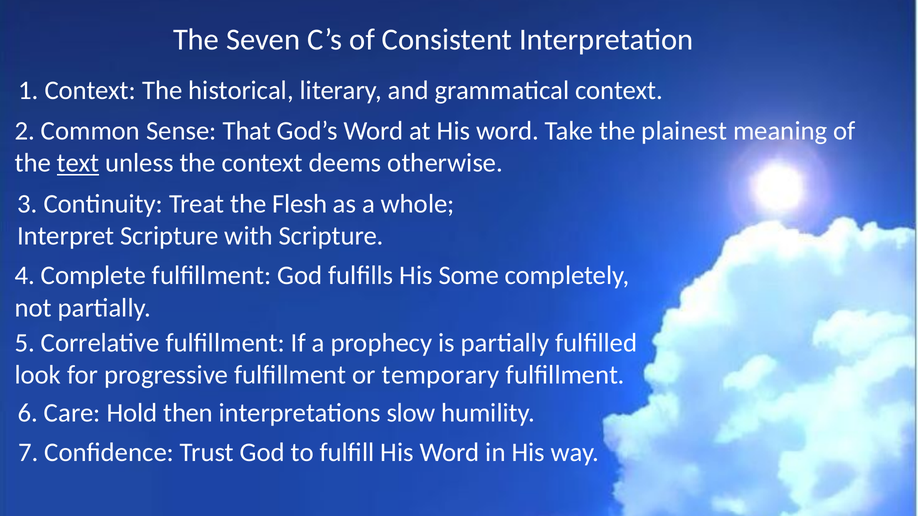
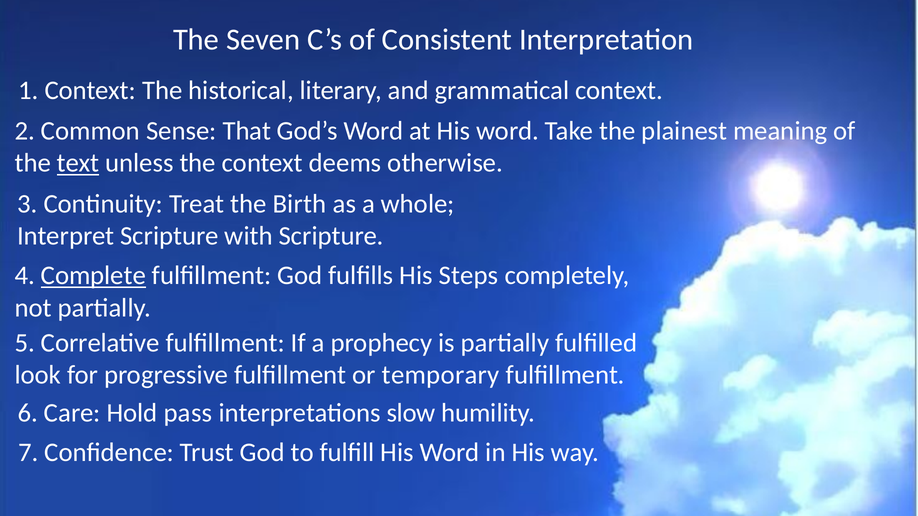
Flesh: Flesh -> Birth (300, 204)
Complete underline: none -> present (93, 276)
Some: Some -> Steps (469, 276)
then: then -> pass (188, 413)
